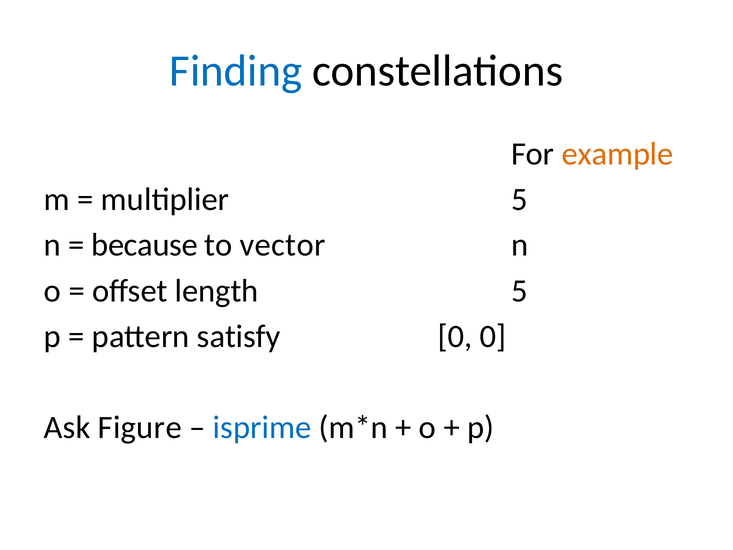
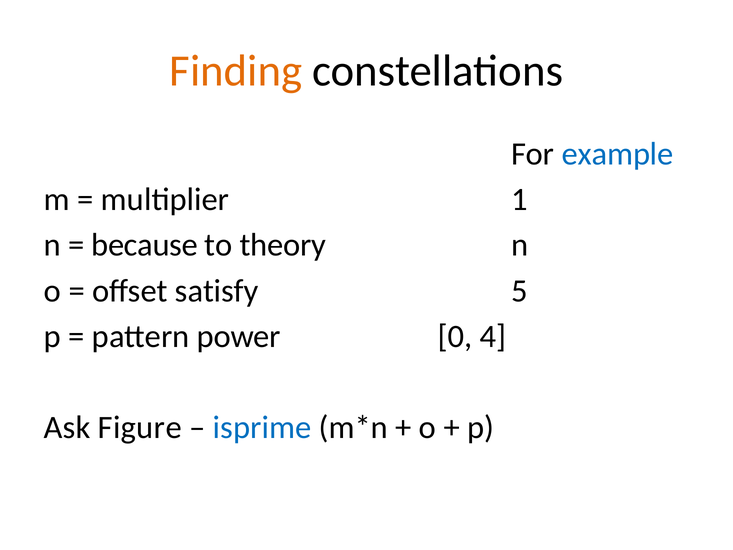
Finding colour: blue -> orange (236, 71)
example colour: orange -> blue (618, 154)
multiplier 5: 5 -> 1 (520, 199)
vector: vector -> theory (283, 245)
length: length -> satisfy (217, 291)
satisfy: satisfy -> power (239, 336)
0 0: 0 -> 4 (493, 336)
